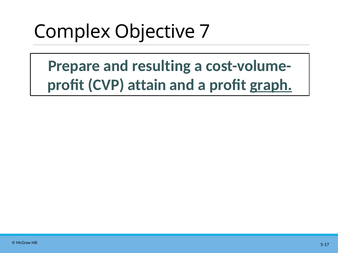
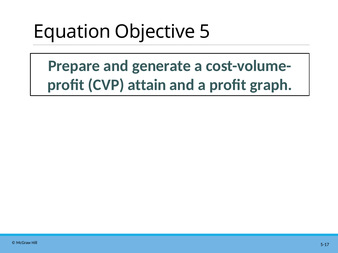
Complex: Complex -> Equation (72, 32)
7: 7 -> 5 (205, 32)
resulting: resulting -> generate (161, 66)
graph underline: present -> none (271, 85)
